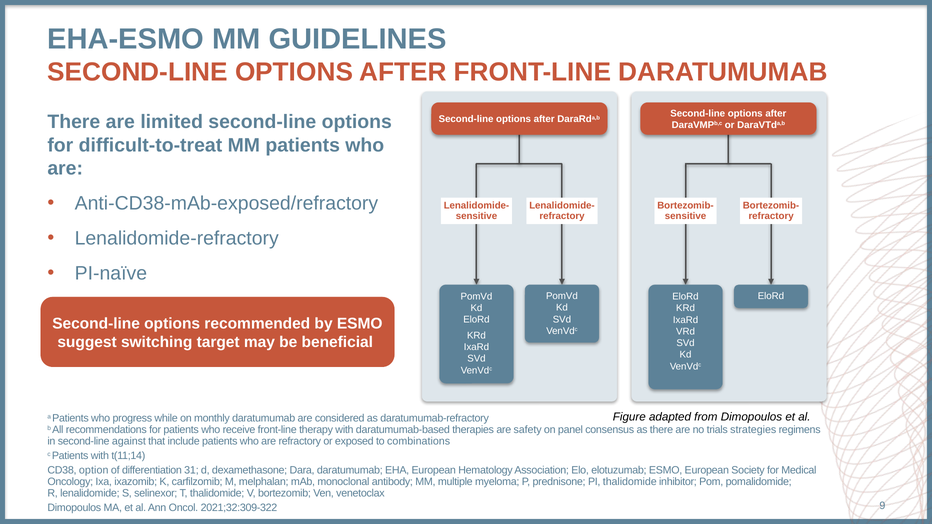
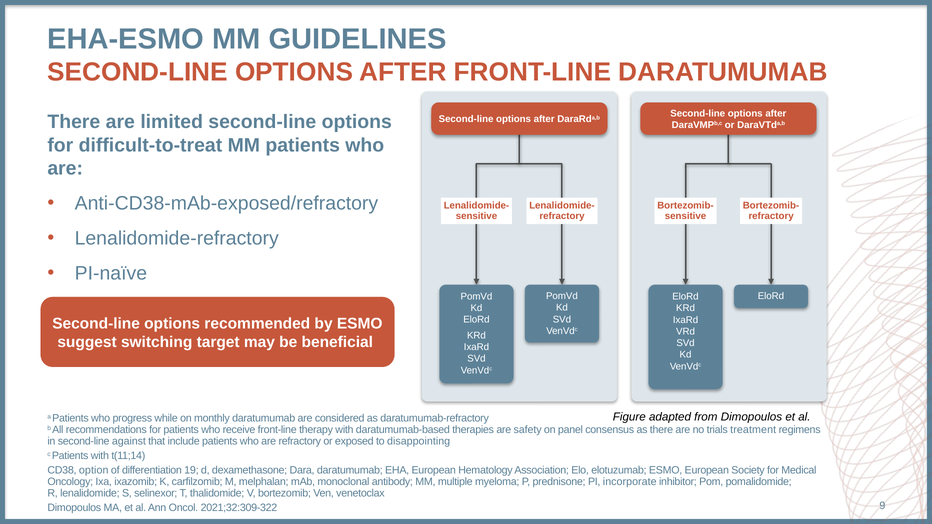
strategies: strategies -> treatment (753, 430)
combinations: combinations -> disappointing (419, 442)
31: 31 -> 19 (191, 470)
PI thalidomide: thalidomide -> incorporate (630, 482)
